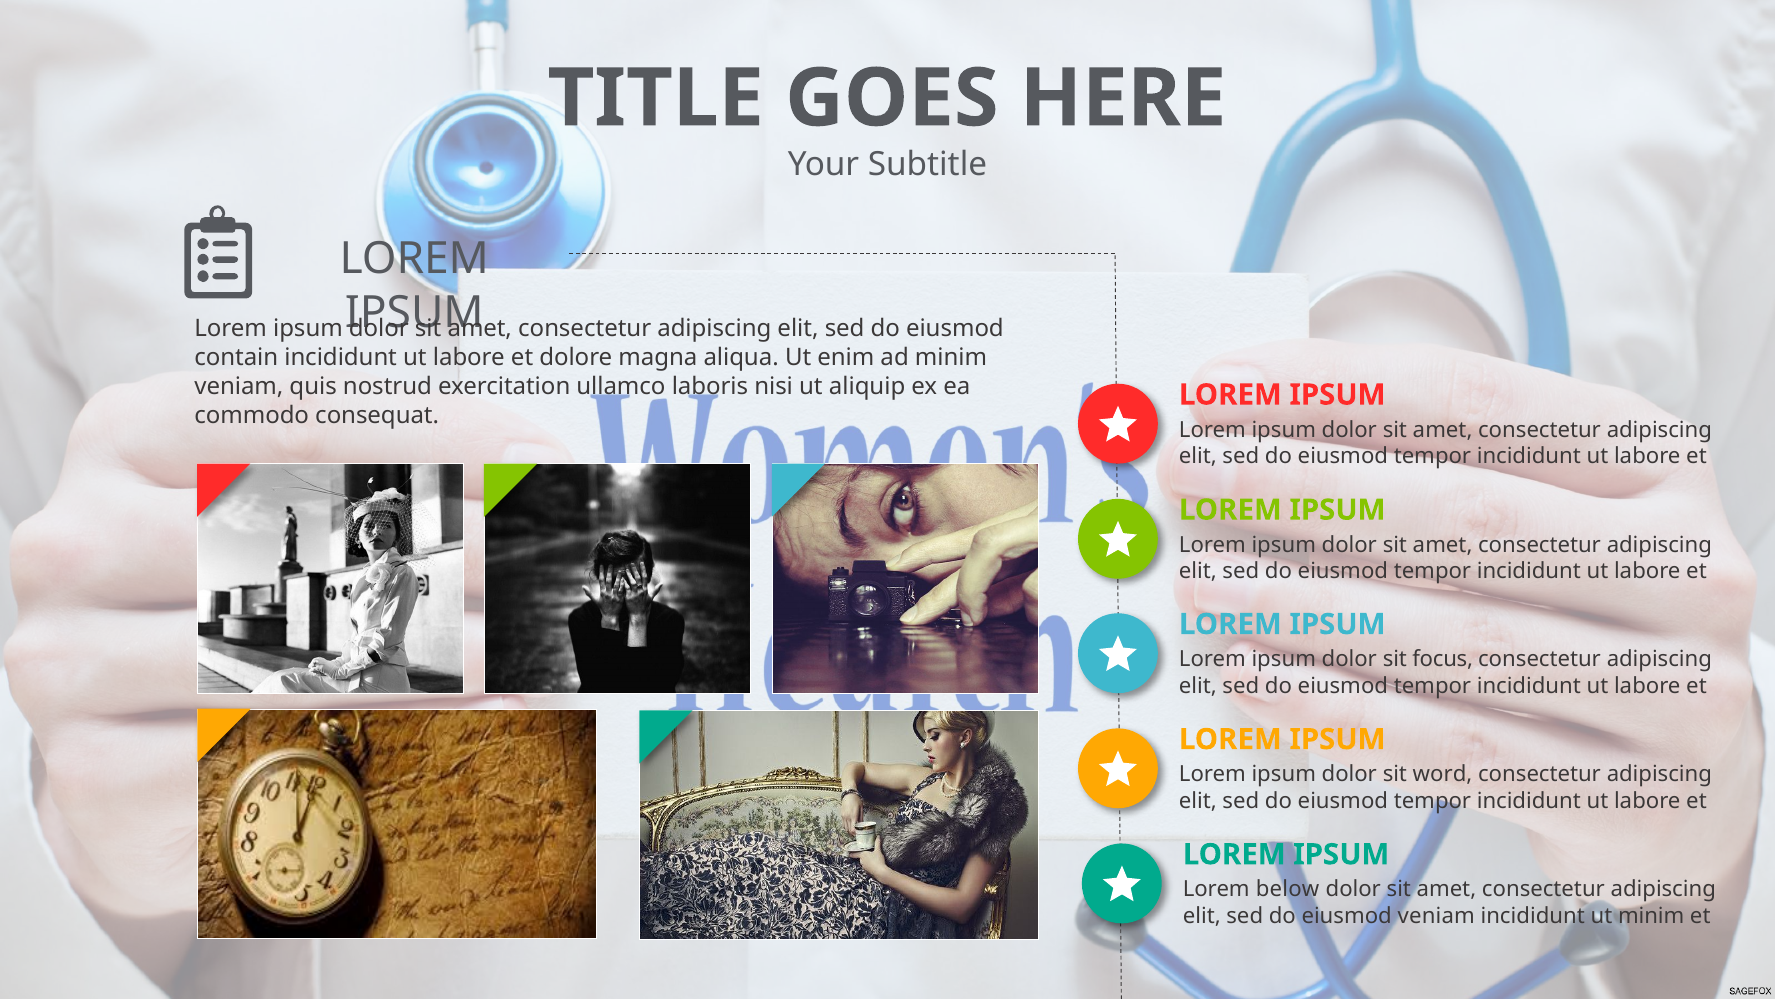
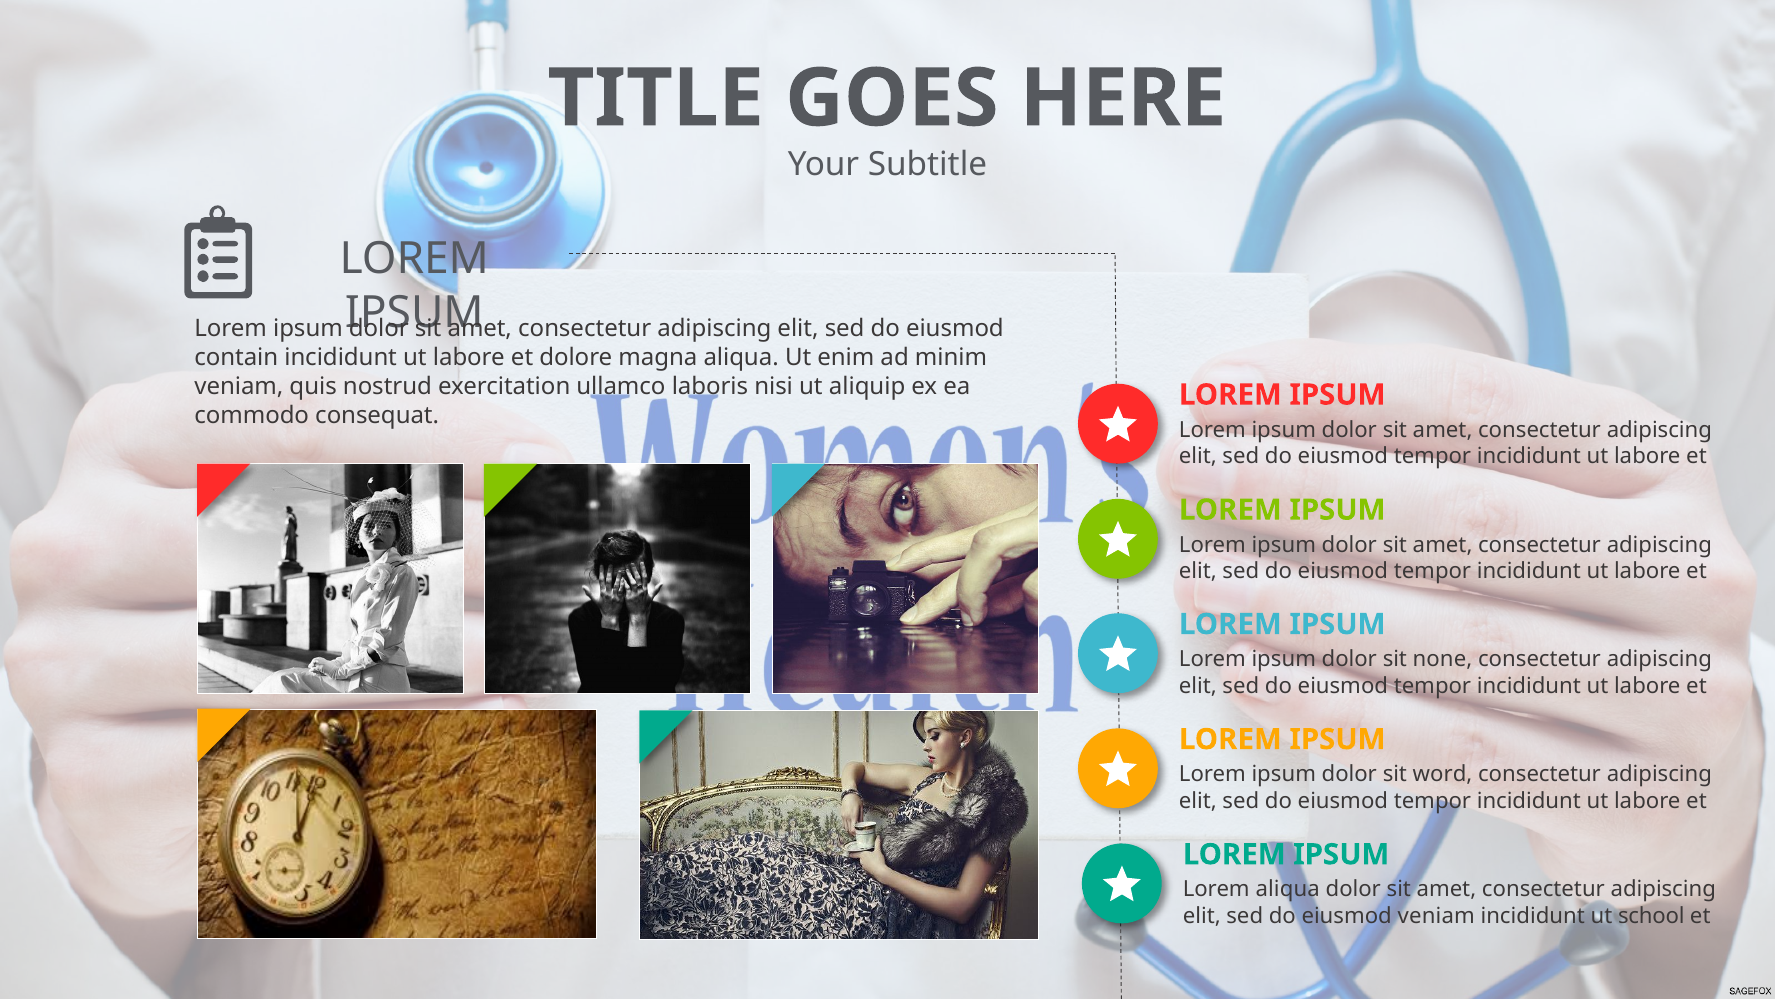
focus: focus -> none (1443, 659)
Lorem below: below -> aliqua (1288, 889)
ut minim: minim -> school (1651, 916)
